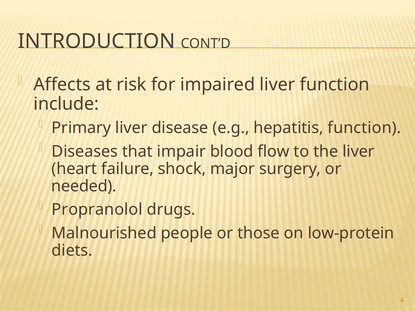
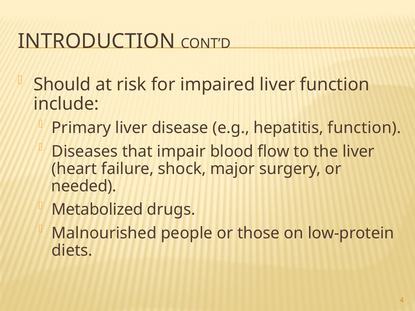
Affects: Affects -> Should (62, 85)
Propranolol: Propranolol -> Metabolized (97, 210)
